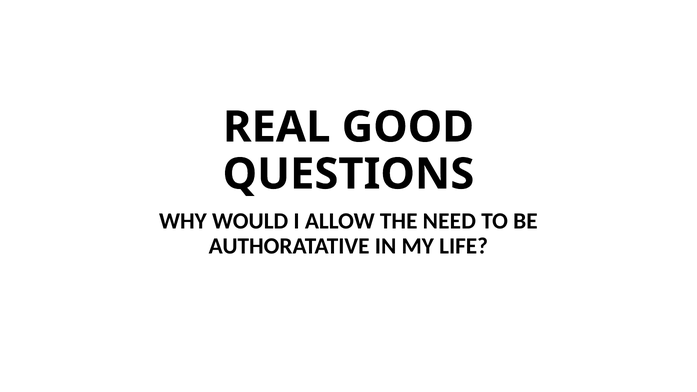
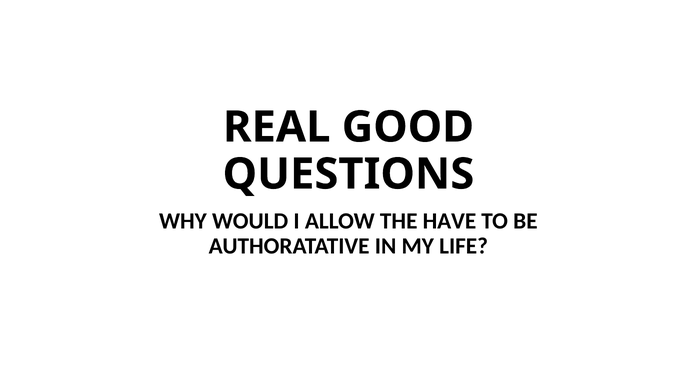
NEED: NEED -> HAVE (449, 221)
